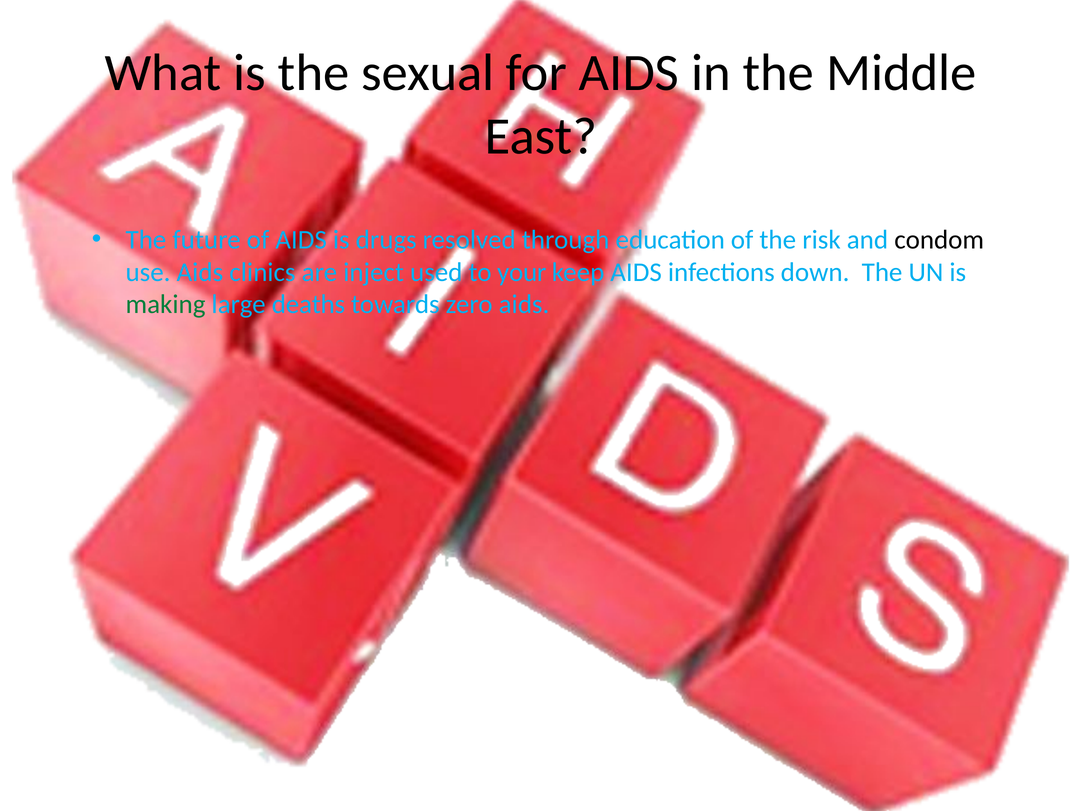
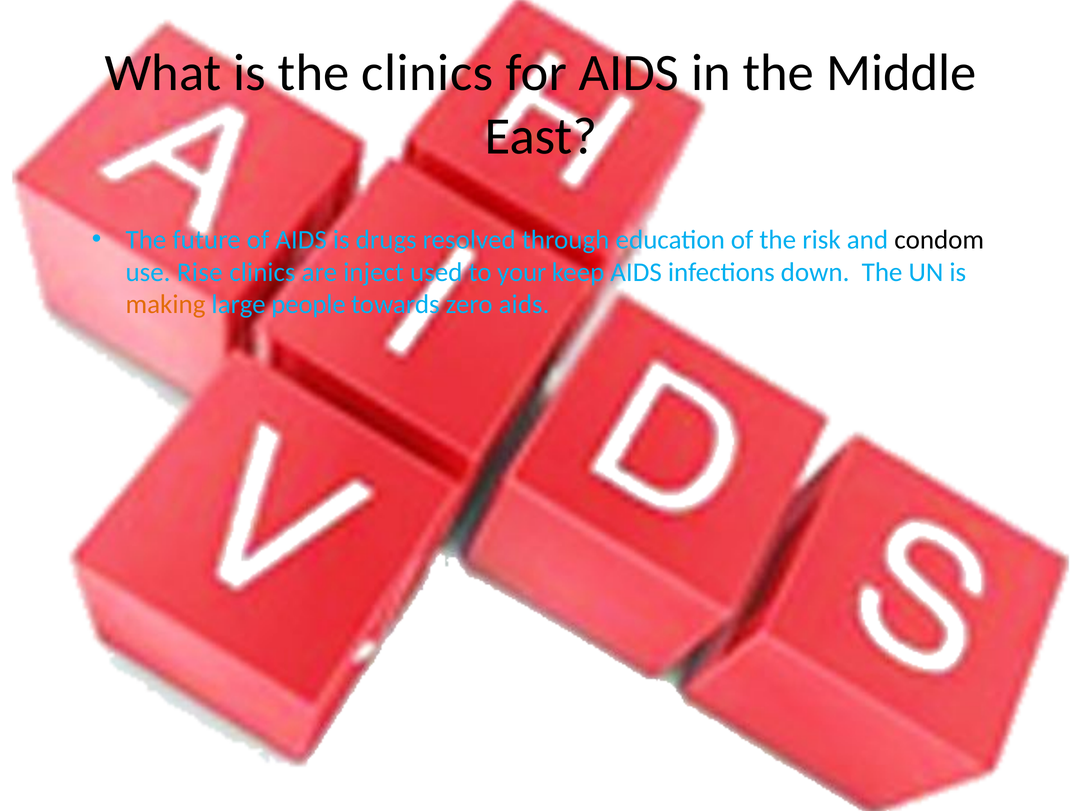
the sexual: sexual -> clinics (427, 73)
use Aids: Aids -> Rise (200, 272)
making colour: green -> orange (166, 305)
deaths: deaths -> people (309, 305)
